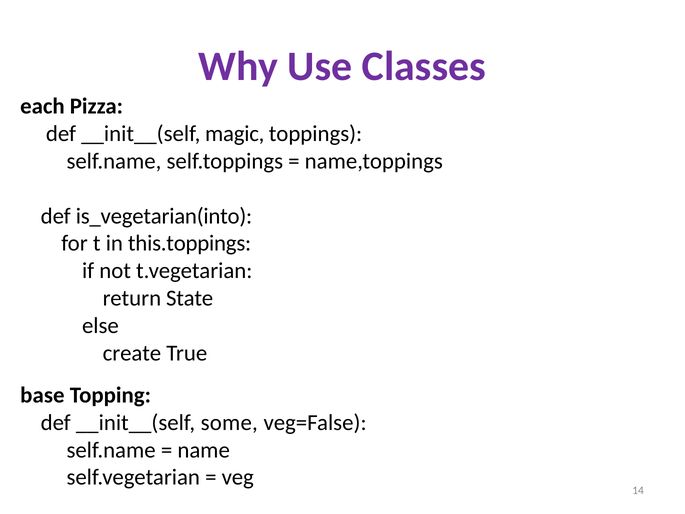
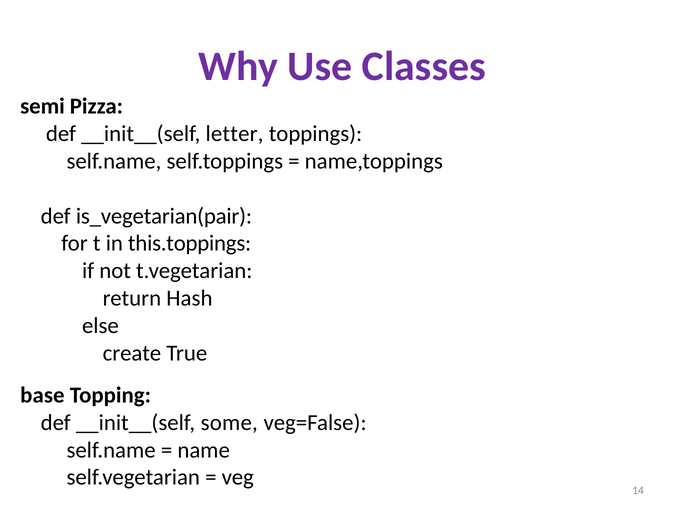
each: each -> semi (42, 106)
magic: magic -> letter (235, 134)
is_vegetarian(into: is_vegetarian(into -> is_vegetarian(pair (164, 216)
State: State -> Hash (189, 298)
